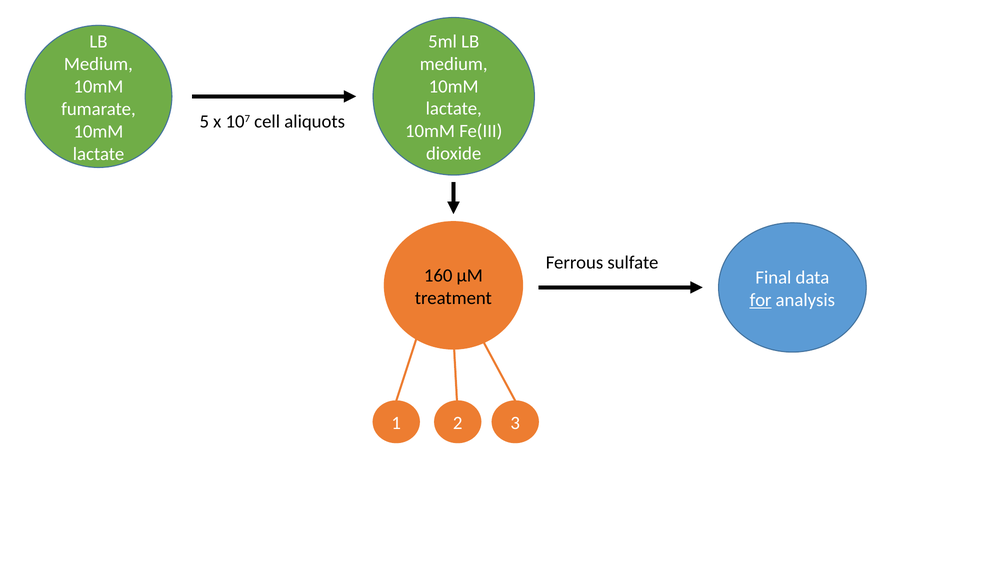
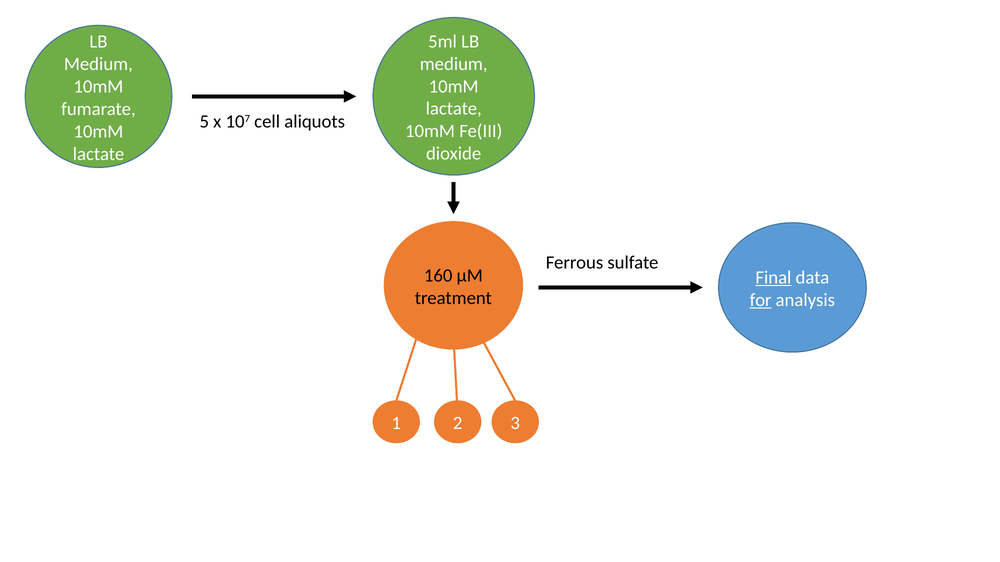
Final underline: none -> present (773, 278)
